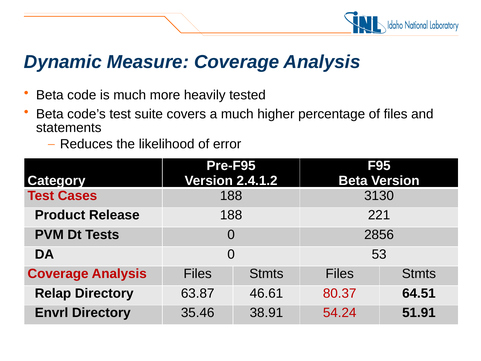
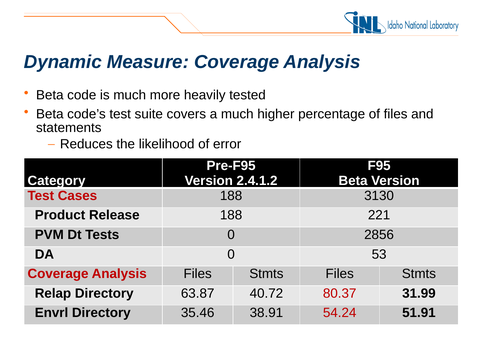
46.61: 46.61 -> 40.72 (266, 293)
64.51: 64.51 -> 31.99 (419, 293)
